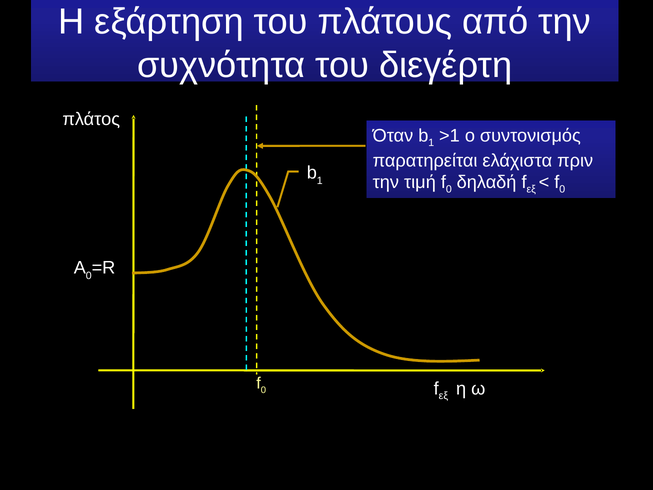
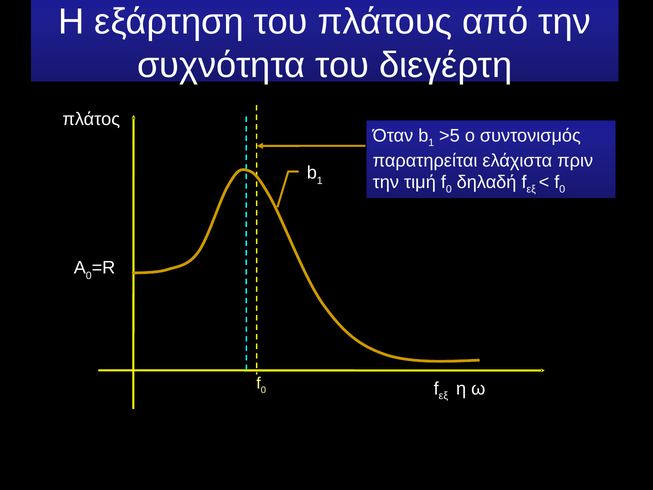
>1: >1 -> >5 (449, 136)
